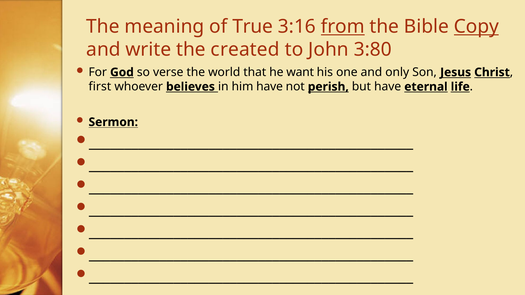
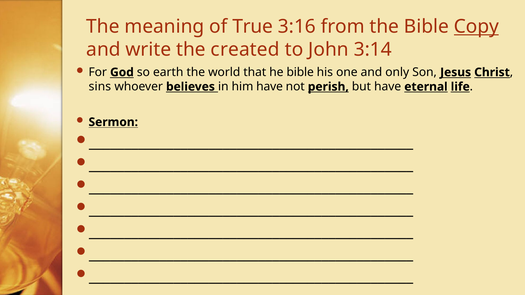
from underline: present -> none (343, 27)
3:80: 3:80 -> 3:14 (373, 50)
verse: verse -> earth (168, 72)
he want: want -> bible (300, 72)
first: first -> sins (100, 87)
